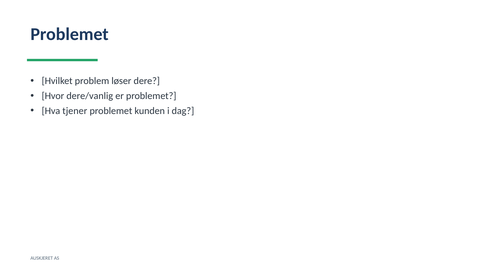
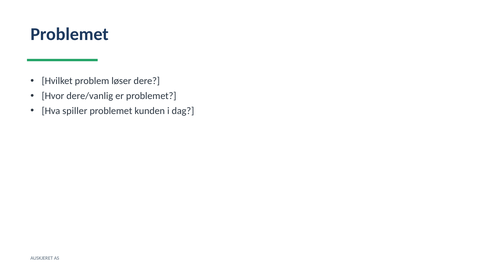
tjener: tjener -> spiller (75, 111)
